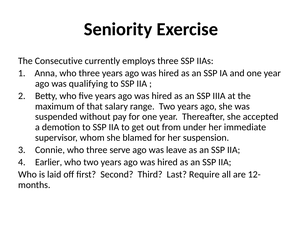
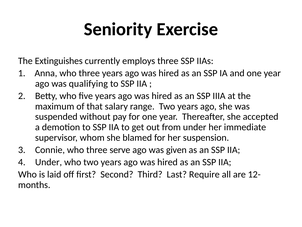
Consecutive: Consecutive -> Extinguishes (59, 61)
leave: leave -> given (176, 150)
Earlier: Earlier -> Under (49, 162)
